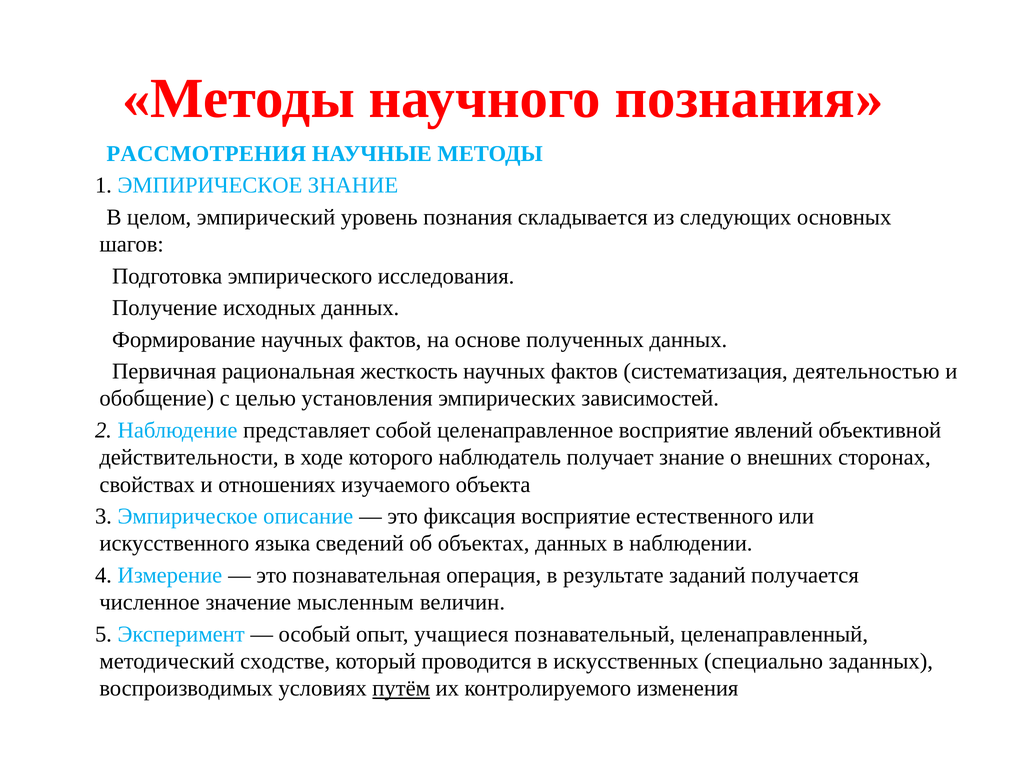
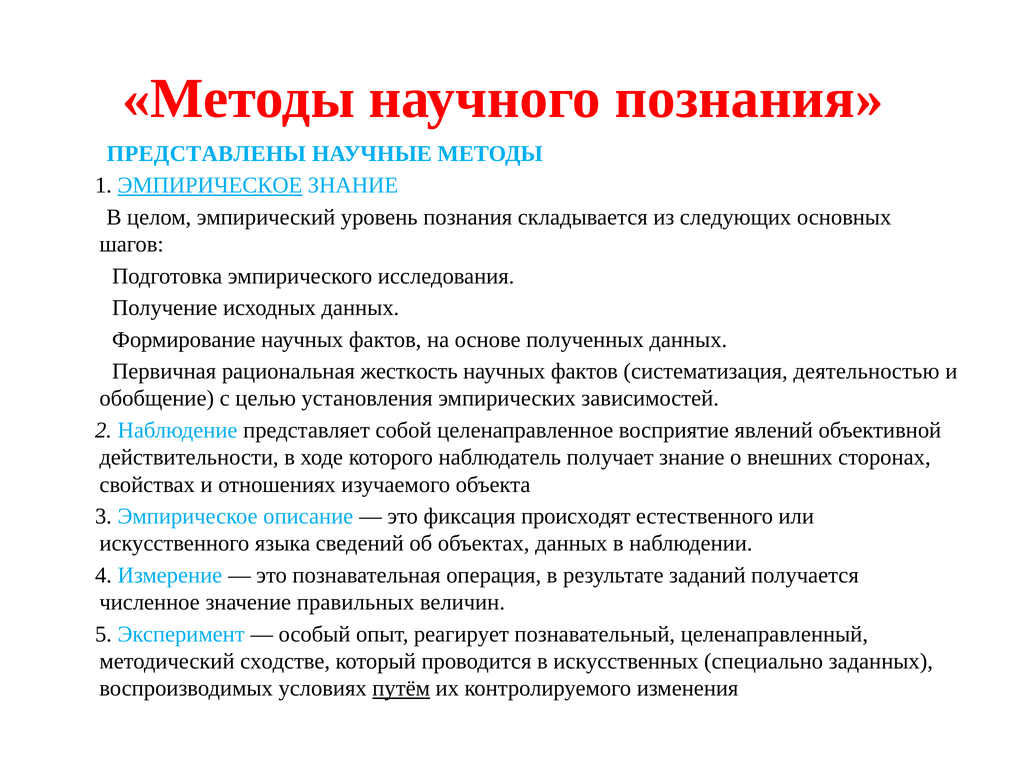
РАССМОТРЕНИЯ: РАССМОТРЕНИЯ -> ПРЕДСТАВЛЕНЫ (206, 154)
ЭМПИРИЧЕСКОЕ underline: none -> present (210, 185)
фиксация восприятие: восприятие -> происходят (576, 516)
мысленным: мысленным -> правильных (356, 602)
учащиеся: учащиеся -> реагирует (461, 634)
